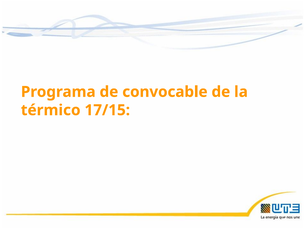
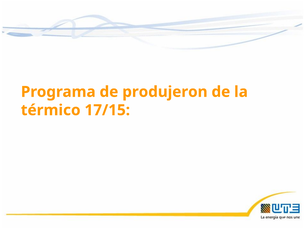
convocable: convocable -> produjeron (165, 92)
